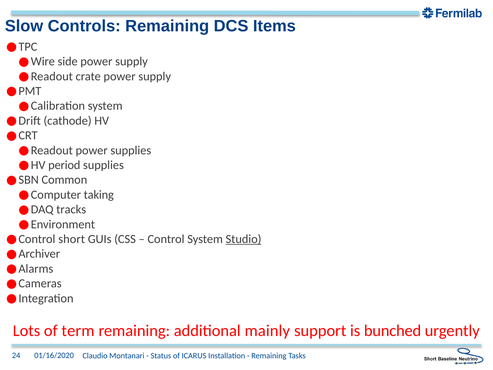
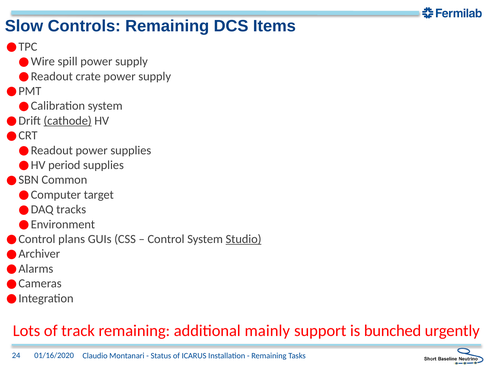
side: side -> spill (68, 61)
cathode underline: none -> present (68, 121)
taking: taking -> target (99, 195)
short: short -> plans (72, 239)
term: term -> track (78, 331)
